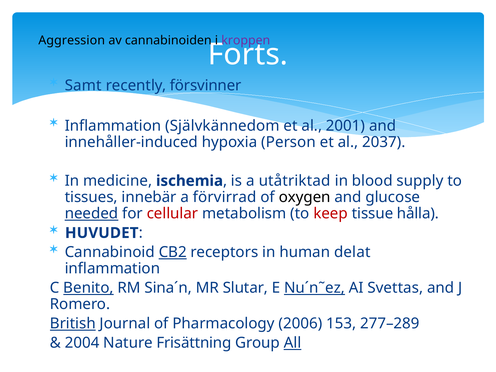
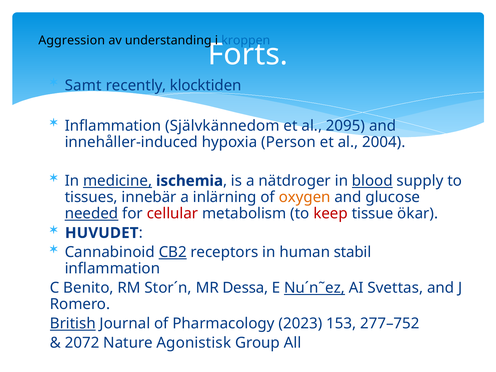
cannabinoiden: cannabinoiden -> understanding (168, 40)
kroppen colour: purple -> blue (246, 40)
försvinner: försvinner -> klocktiden (206, 85)
2001: 2001 -> 2095 (346, 126)
2037: 2037 -> 2004 (384, 142)
medicine underline: none -> present (118, 181)
utåtriktad: utåtriktad -> nätdroger (295, 181)
blood underline: none -> present (372, 181)
förvirrad: förvirrad -> inlärning (225, 197)
oxygen colour: black -> orange (305, 197)
hålla: hålla -> ökar (418, 214)
delat: delat -> stabil (352, 252)
Benito underline: present -> none (88, 288)
Sina´n: Sina´n -> Stor´n (168, 288)
Slutar: Slutar -> Dessa (245, 288)
2006: 2006 -> 2023 (300, 324)
277–289: 277–289 -> 277–752 (390, 324)
2004: 2004 -> 2072 (82, 343)
Frisättning: Frisättning -> Agonistisk (194, 343)
All underline: present -> none (293, 343)
